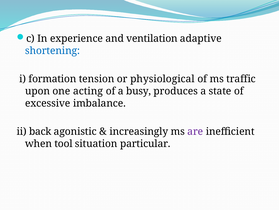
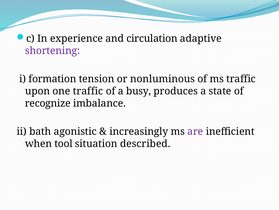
ventilation: ventilation -> circulation (152, 38)
shortening colour: blue -> purple (53, 51)
physiological: physiological -> nonluminous (163, 79)
one acting: acting -> traffic (88, 91)
excessive: excessive -> recognize (48, 103)
back: back -> bath (40, 131)
particular: particular -> described (145, 143)
